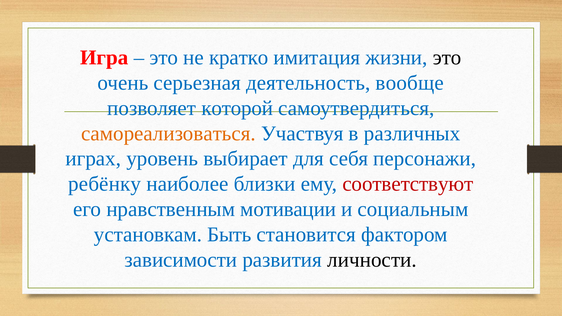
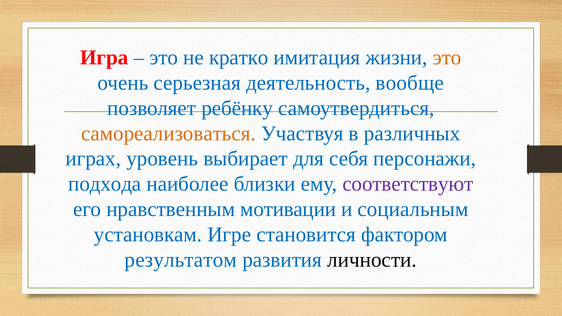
это colour: black -> orange (447, 58)
которой: которой -> ребёнку (237, 108)
ребёнку: ребёнку -> подхода (105, 184)
соответствуют colour: red -> purple (408, 184)
Быть: Быть -> Игре (229, 235)
зависимости: зависимости -> результатом (181, 260)
